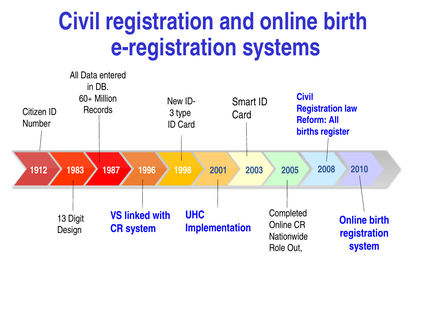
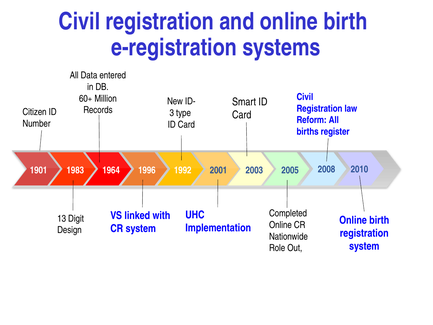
1912: 1912 -> 1901 (39, 170)
1987: 1987 -> 1964 (111, 170)
1998: 1998 -> 1992 (183, 170)
